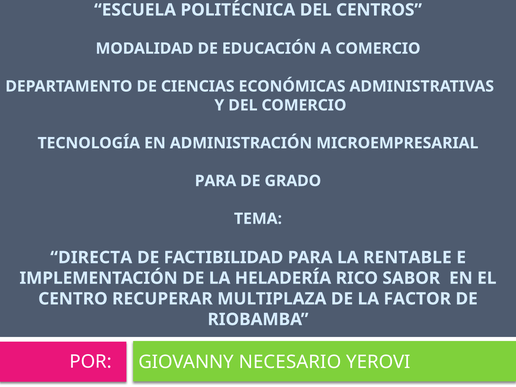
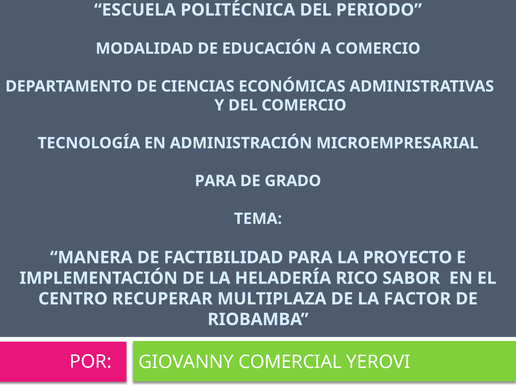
CENTROS: CENTROS -> PERIODO (379, 10)
DIRECTA: DIRECTA -> MANERA (91, 258)
RENTABLE: RENTABLE -> PROYECTO (408, 258)
NECESARIO: NECESARIO -> COMERCIAL (290, 362)
